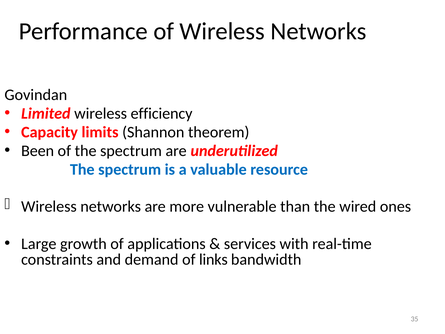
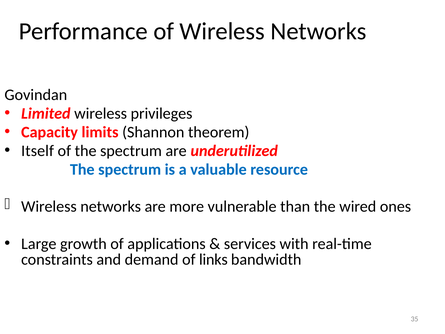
efficiency: efficiency -> privileges (162, 113)
Been: Been -> Itself (38, 151)
